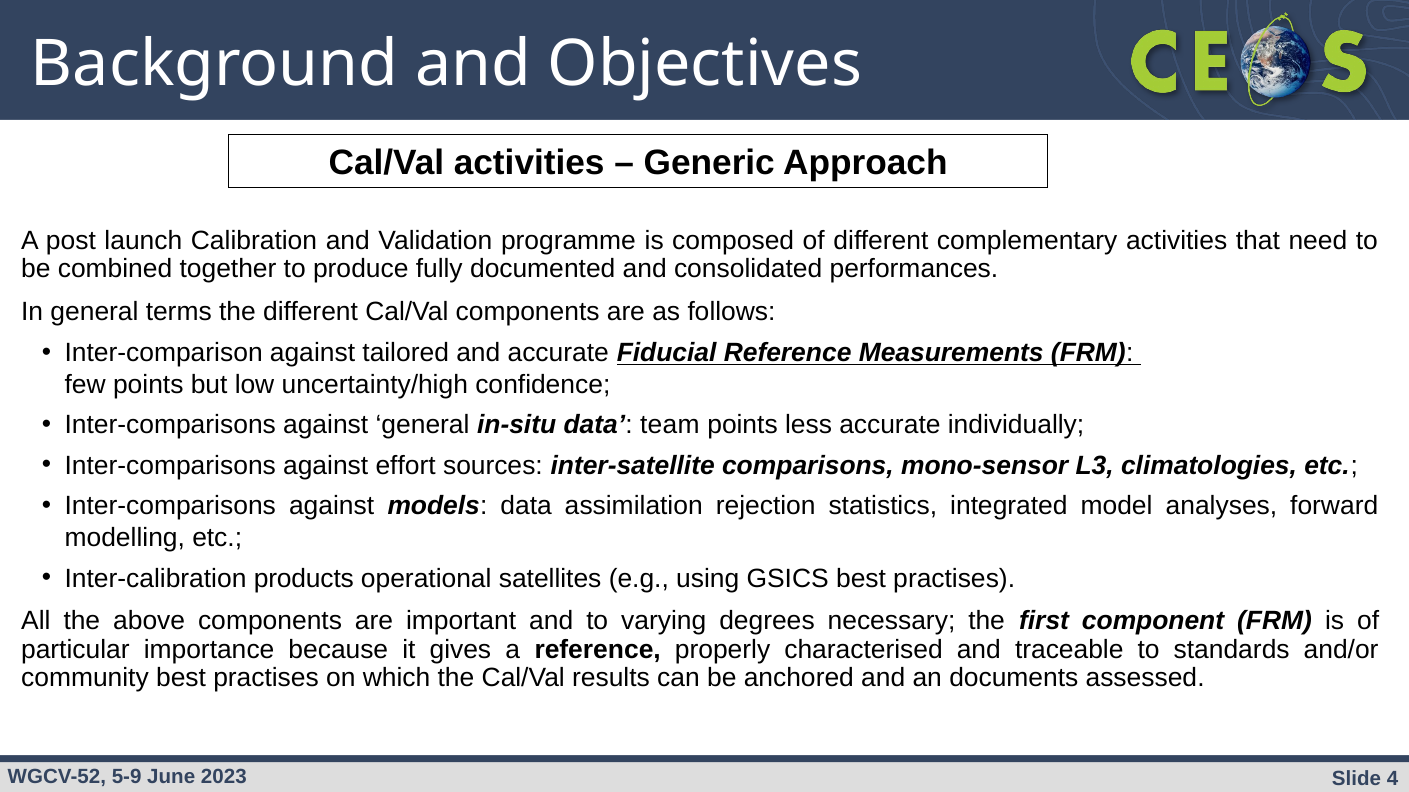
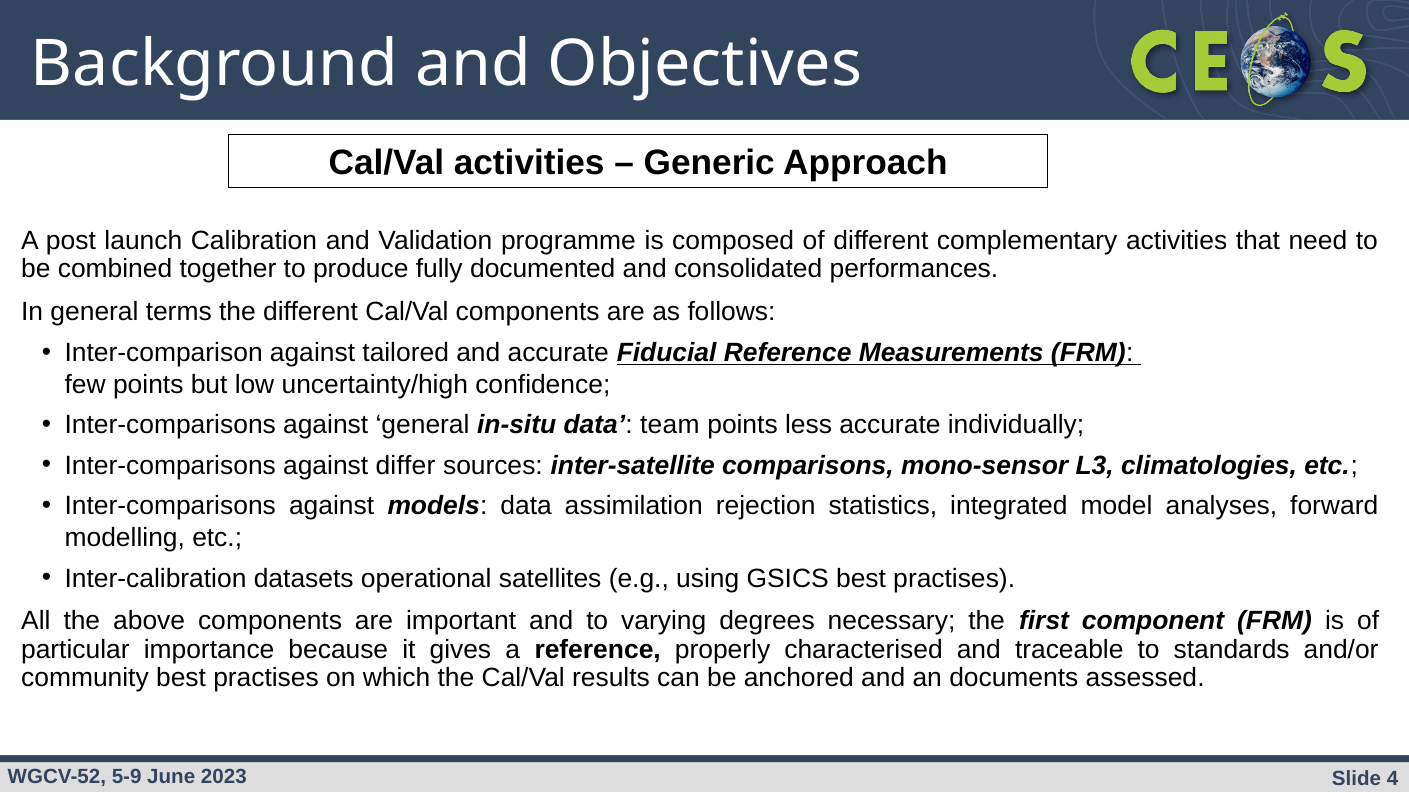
effort: effort -> differ (405, 466)
products: products -> datasets (304, 579)
